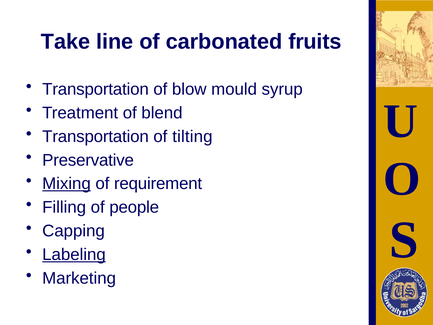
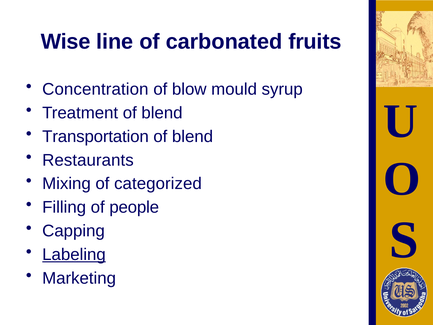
Take: Take -> Wise (66, 42)
Transportation: Transportation -> Concentration (95, 89)
tilting: tilting -> blend (193, 136)
Preservative: Preservative -> Restaurants (88, 160)
Mixing underline: present -> none (67, 184)
requirement: requirement -> categorized (158, 184)
